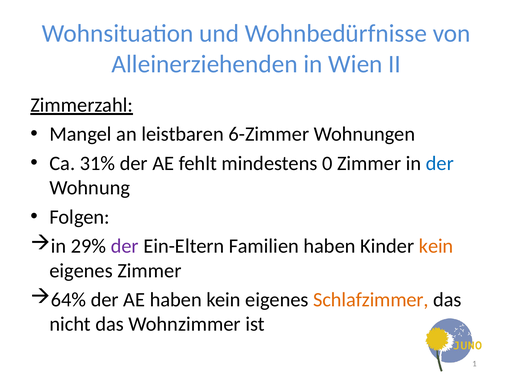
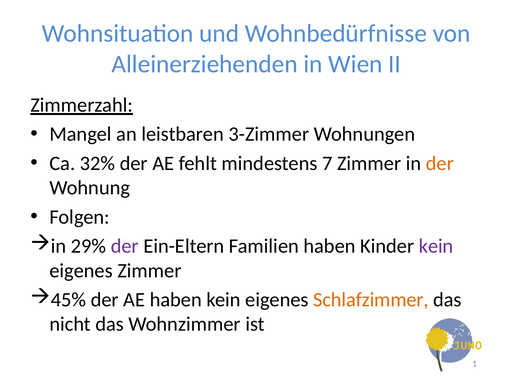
6-Zimmer: 6-Zimmer -> 3-Zimmer (269, 134)
31%: 31% -> 32% (97, 163)
0: 0 -> 7 (327, 163)
der colour: blue -> orange (440, 163)
kein colour: orange -> purple (436, 246)
64%: 64% -> 45% (68, 299)
